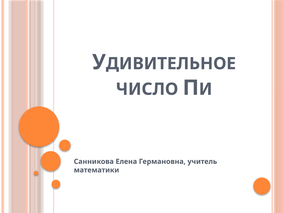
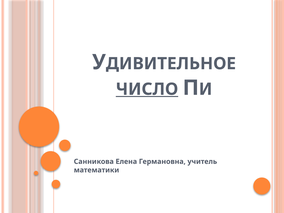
ЧИСЛО underline: none -> present (147, 89)
